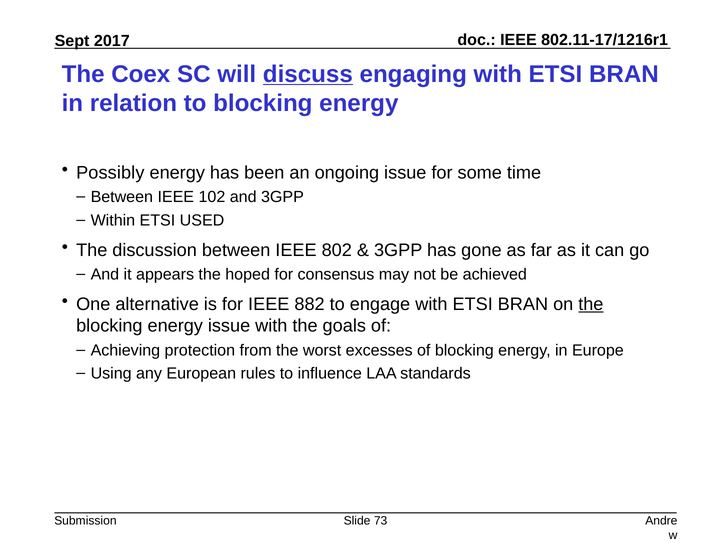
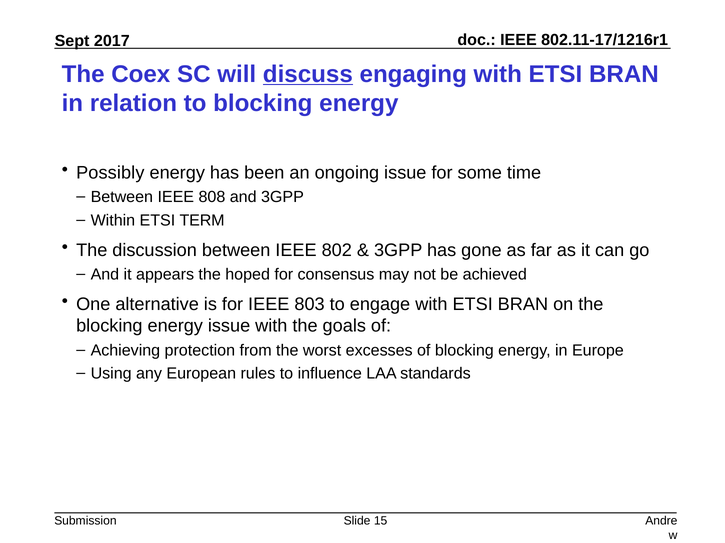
102: 102 -> 808 (212, 197)
USED: USED -> TERM (202, 221)
882: 882 -> 803 (310, 305)
the underline: present -> none (591, 305)
73: 73 -> 15 (381, 521)
